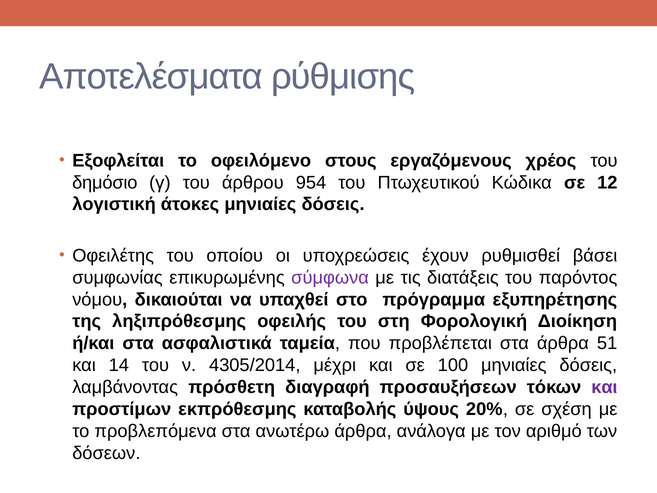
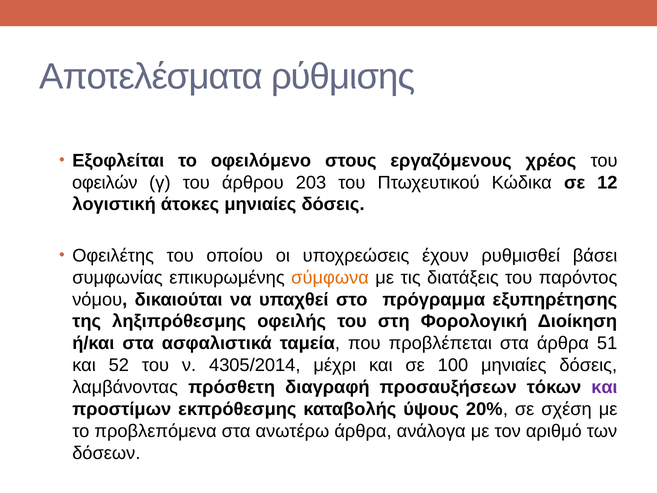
δημόσιο: δημόσιο -> οφειλών (105, 182)
954: 954 -> 203 (311, 182)
σύμφωνα colour: purple -> orange (330, 277)
14: 14 -> 52 (119, 365)
